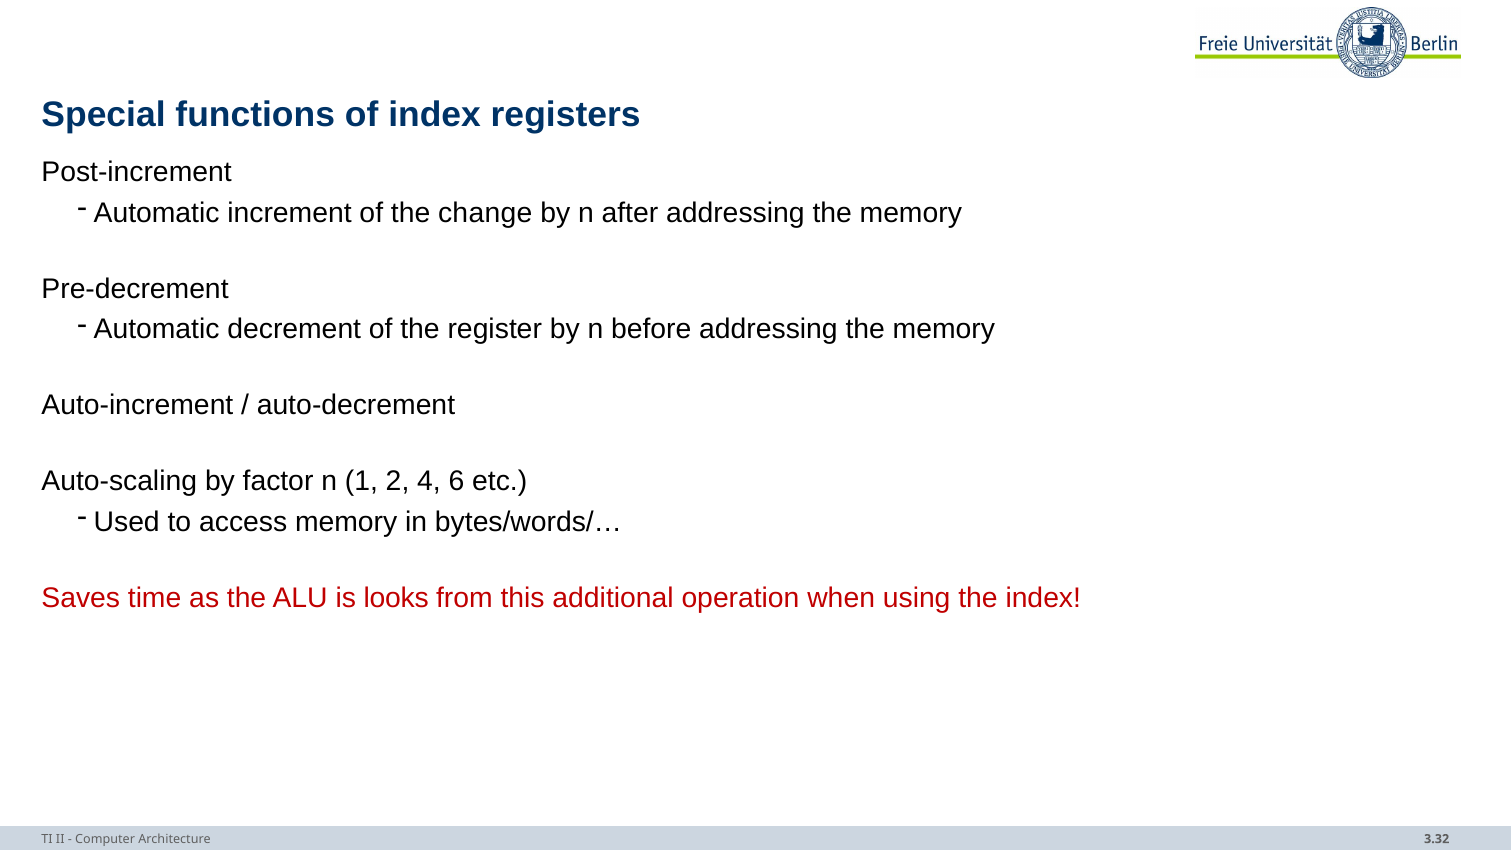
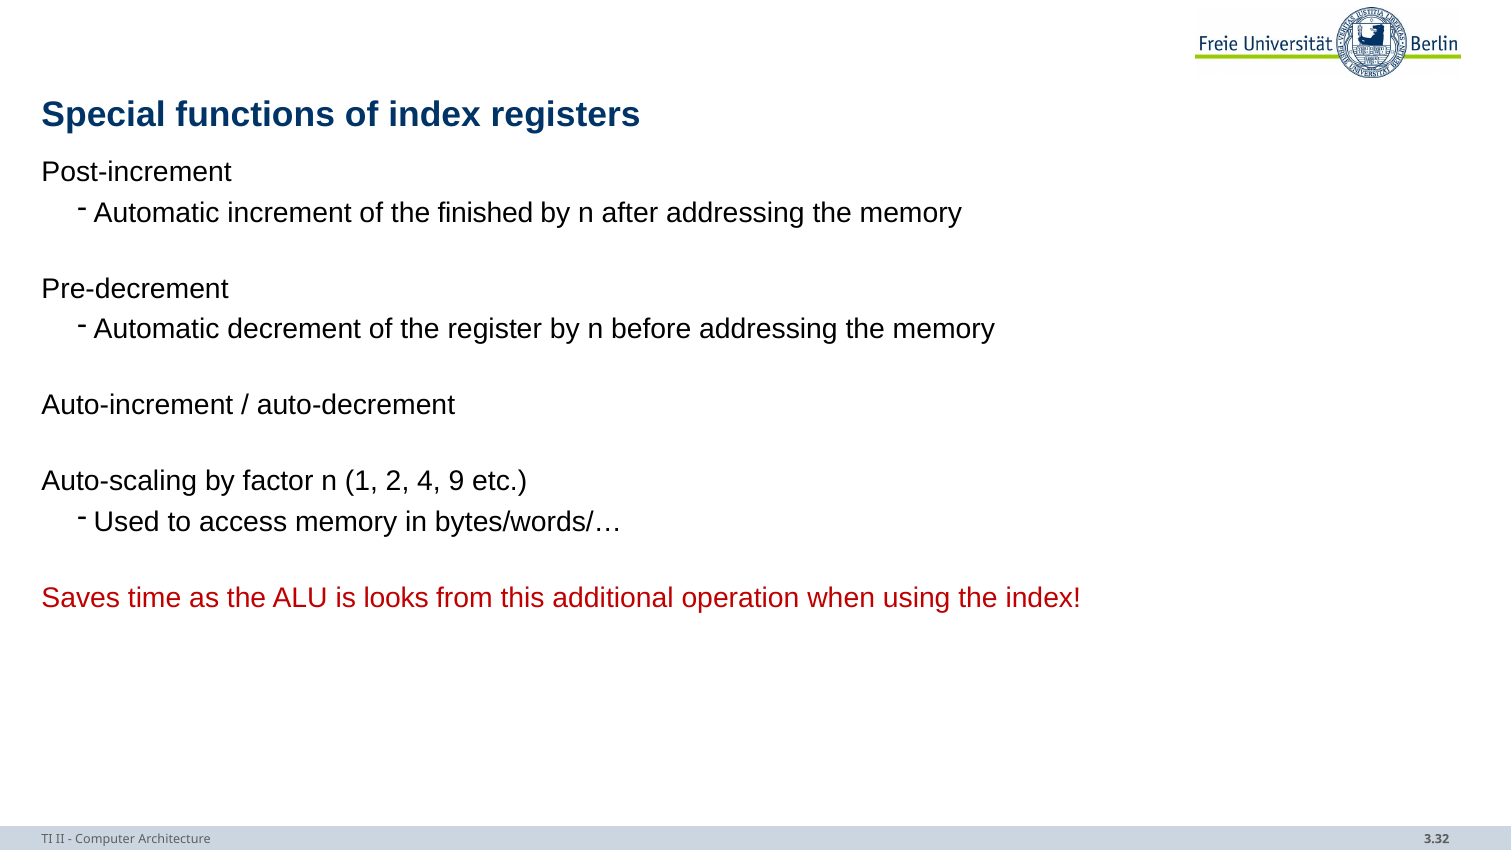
change: change -> finished (485, 213)
6: 6 -> 9 (457, 481)
